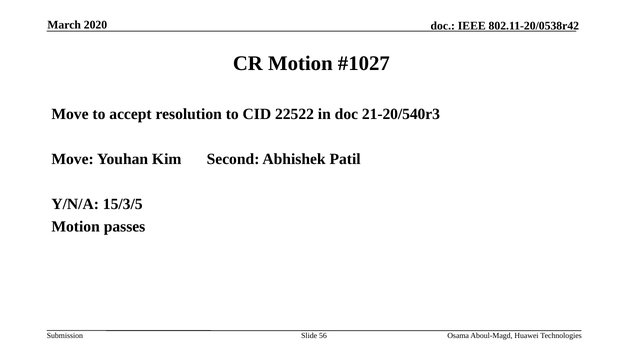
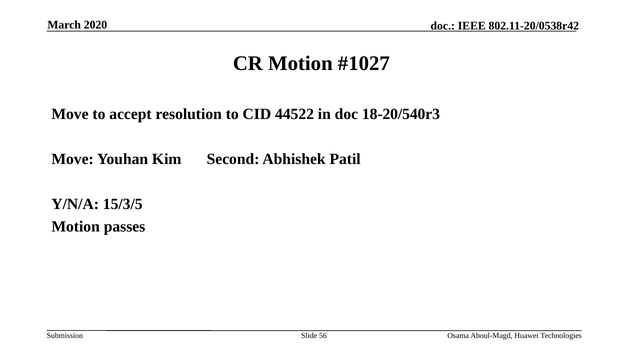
22522: 22522 -> 44522 (294, 114)
21-20/540r3: 21-20/540r3 -> 18-20/540r3 (401, 114)
